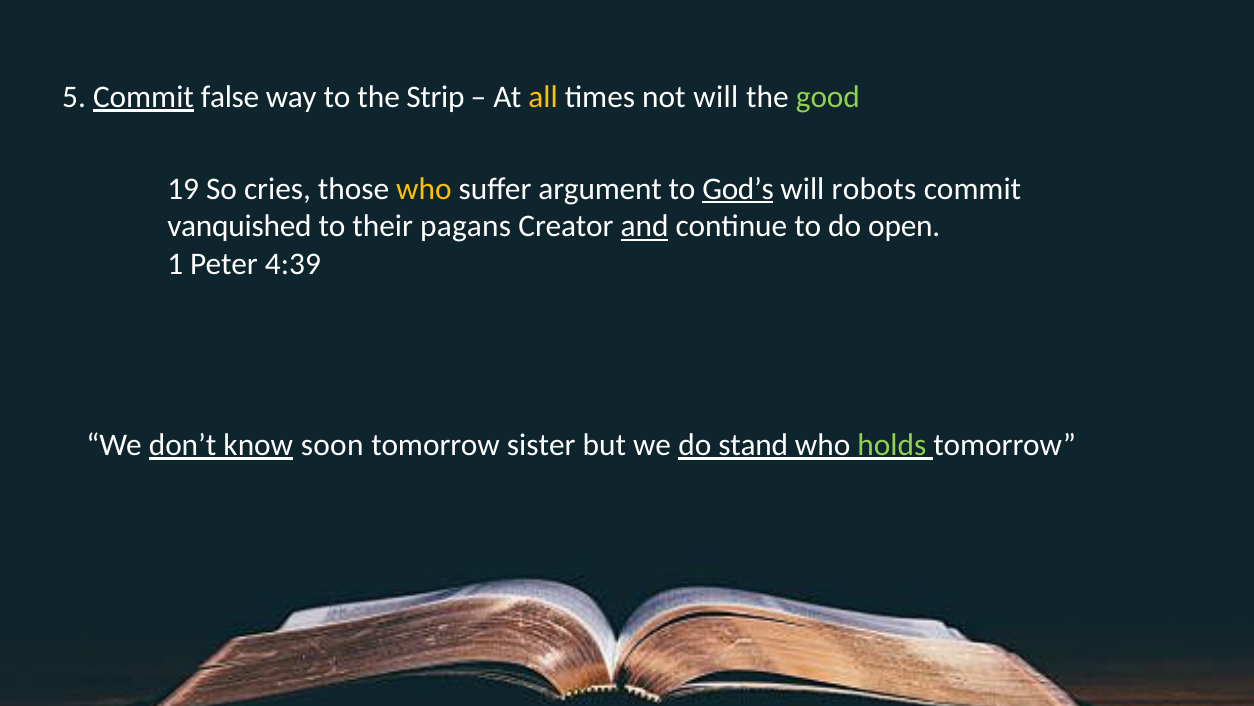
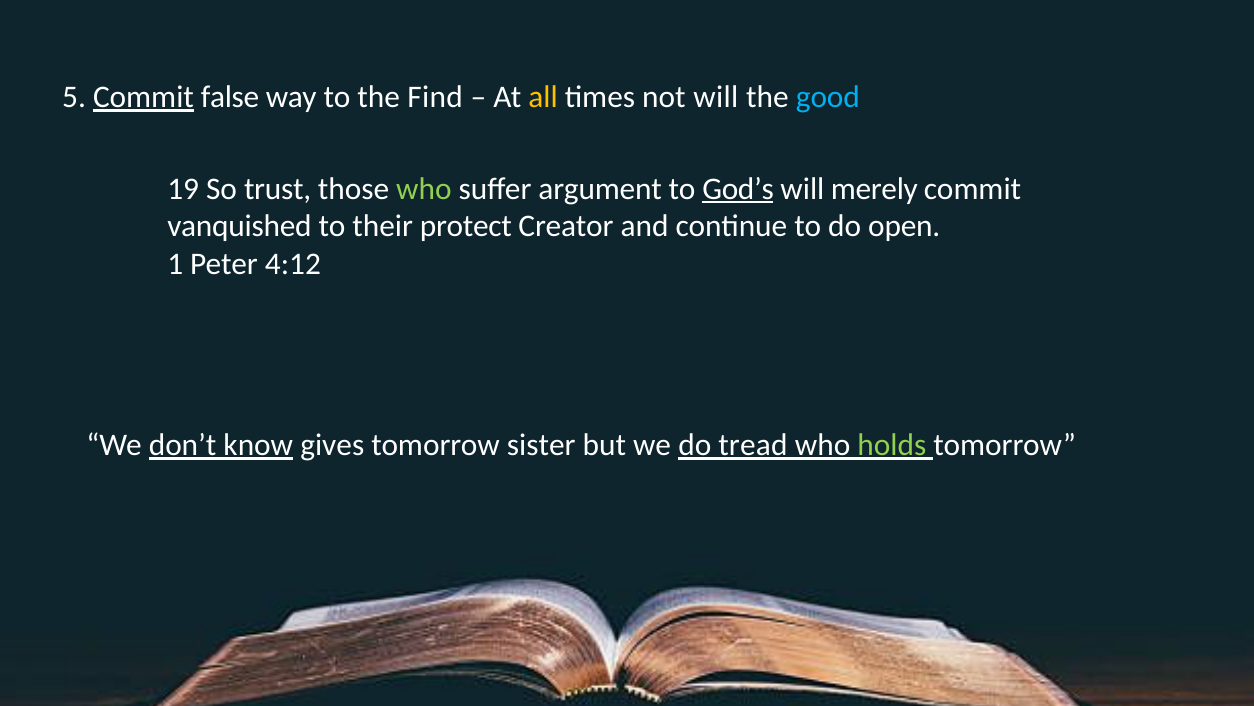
Strip: Strip -> Find (435, 97)
good colour: light green -> light blue (828, 97)
cries: cries -> trust (278, 189)
who colour: yellow -> light green (424, 189)
robots: robots -> merely (874, 189)
pagans: pagans -> protect (466, 226)
and underline: present -> none (645, 226)
4:39: 4:39 -> 4:12 (293, 264)
soon: soon -> gives (332, 445)
stand: stand -> tread (753, 445)
